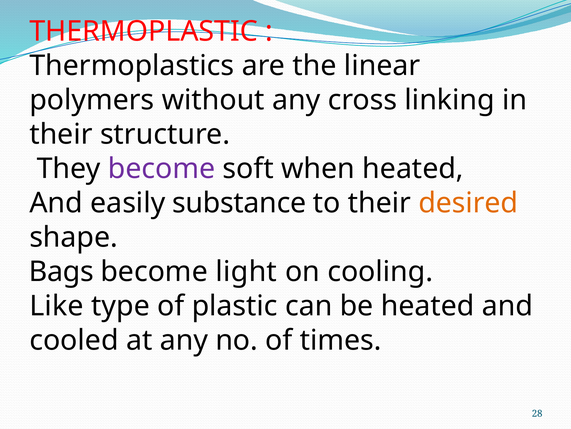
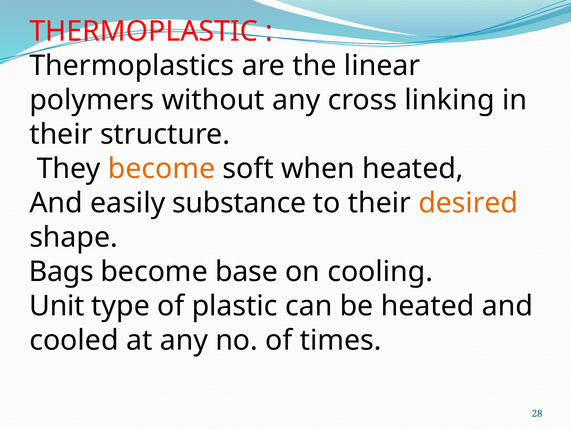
become colour: purple -> orange (162, 168)
light: light -> base (247, 271)
Like: Like -> Unit (57, 306)
